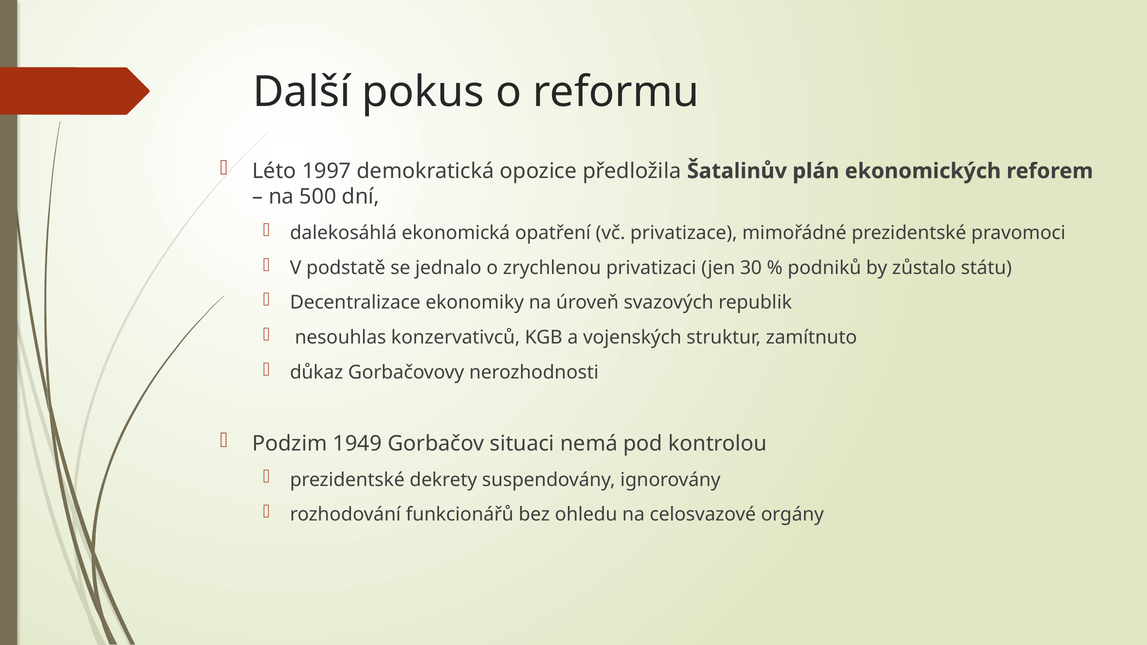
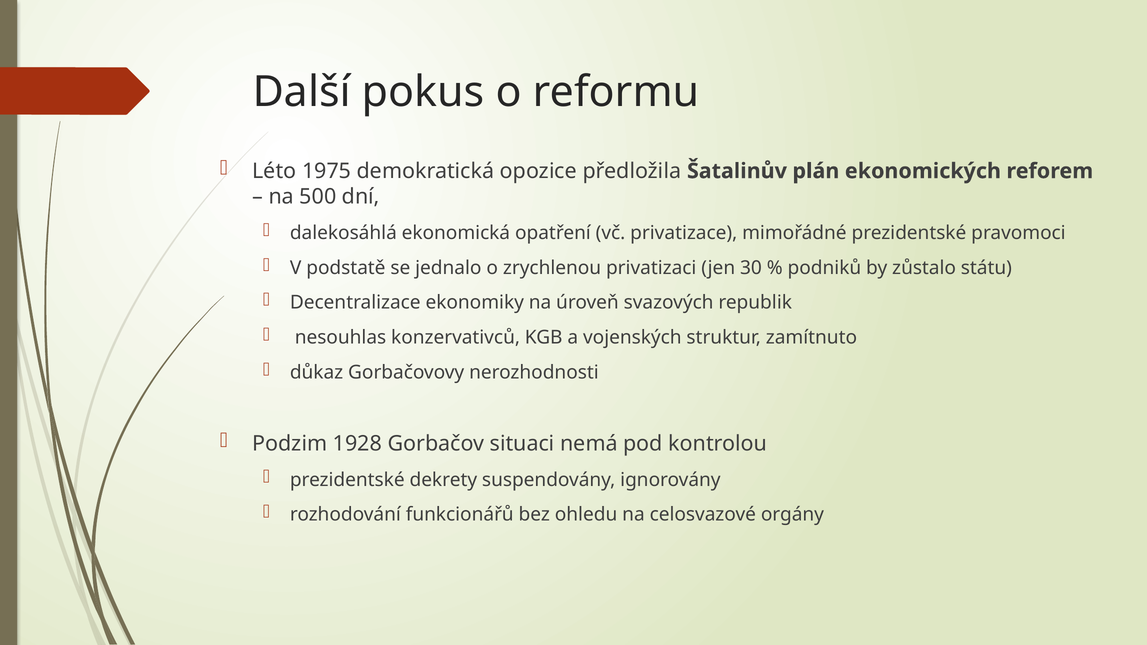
1997: 1997 -> 1975 (327, 171)
1949: 1949 -> 1928 (357, 444)
